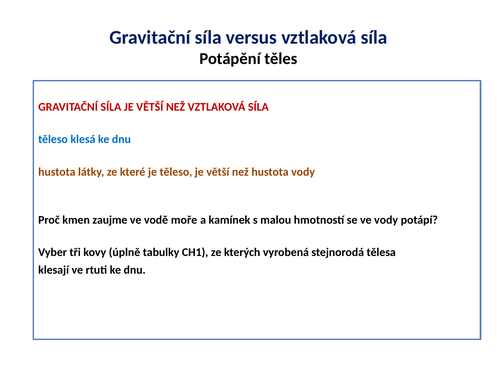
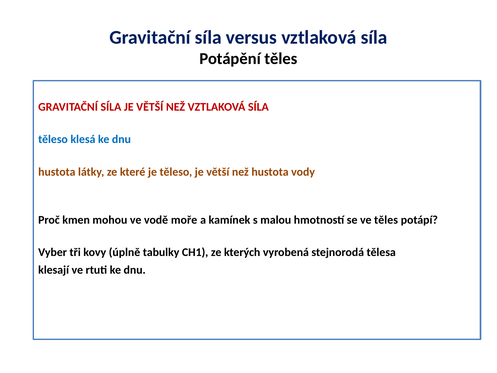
zaujme: zaujme -> mohou (110, 220)
ve vody: vody -> těles (386, 220)
